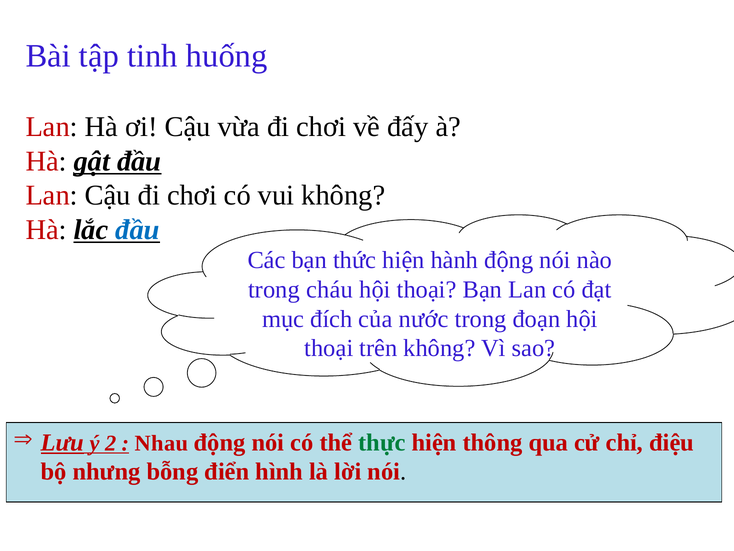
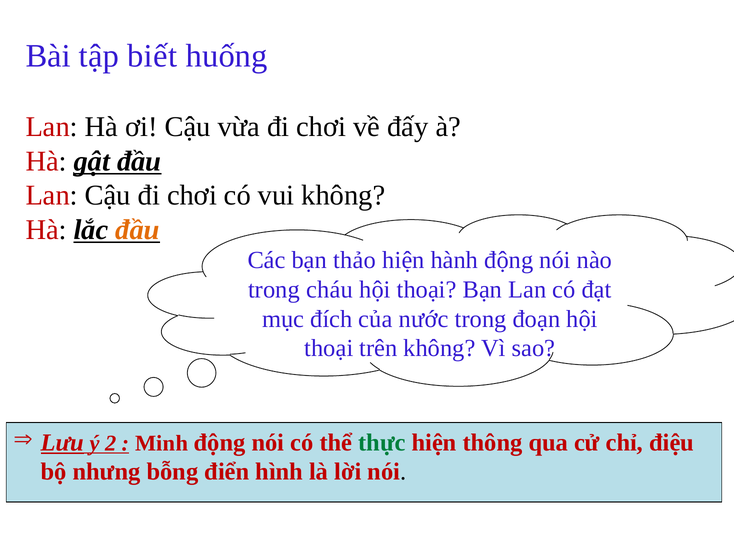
tinh: tinh -> biết (152, 56)
đầu colour: blue -> orange (138, 230)
thức: thức -> thảo (355, 260)
Nhau: Nhau -> Minh (161, 443)
